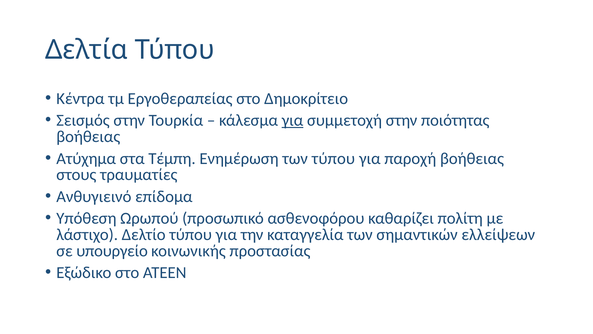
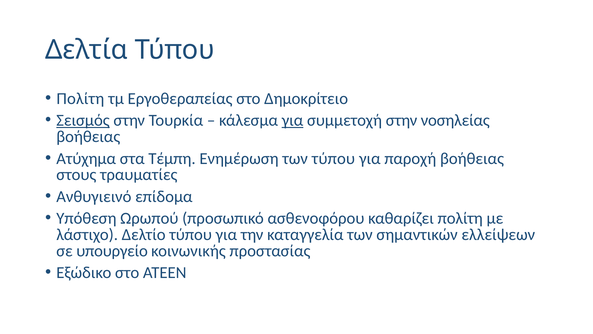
Κέντρα: Κέντρα -> Πολίτη (80, 98)
Σεισμός underline: none -> present (83, 120)
ποιότητας: ποιότητας -> νοσηλείας (455, 120)
